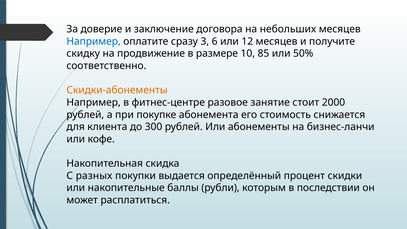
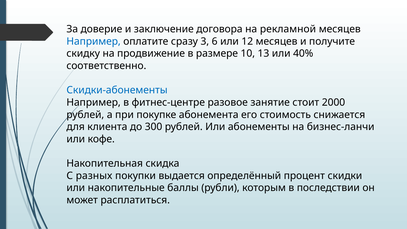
небольших: небольших -> рекламной (288, 29)
85: 85 -> 13 (263, 54)
50%: 50% -> 40% (303, 54)
Скидки-абонементы colour: orange -> blue (117, 90)
